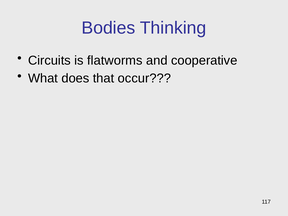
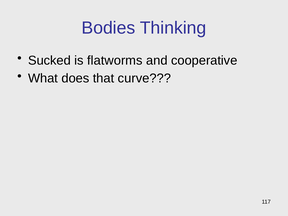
Circuits: Circuits -> Sucked (49, 60)
occur: occur -> curve (144, 78)
